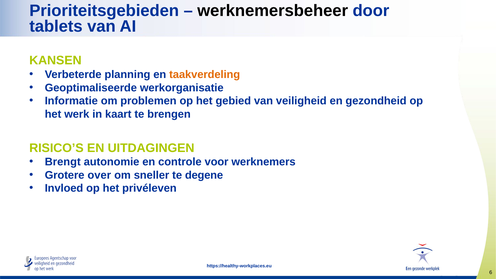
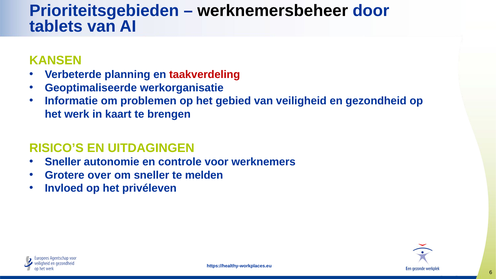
taakverdeling colour: orange -> red (205, 74)
Brengt: Brengt -> Sneller (63, 162)
degene: degene -> melden (204, 175)
